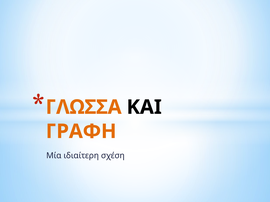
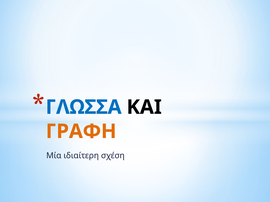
ΓΛΩΣΣΑ colour: orange -> blue (84, 107)
